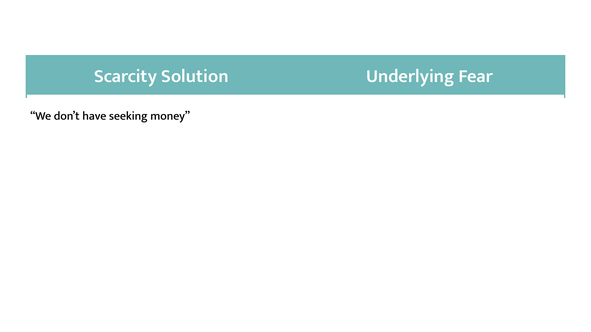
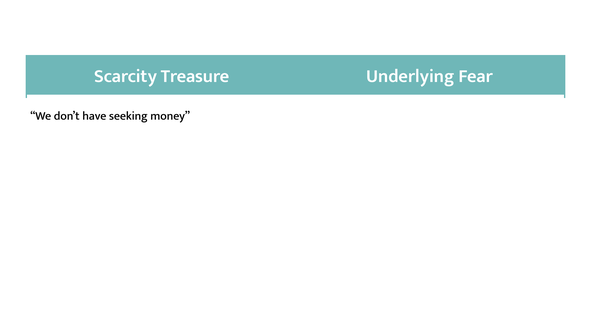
Solution: Solution -> Treasure (195, 76)
